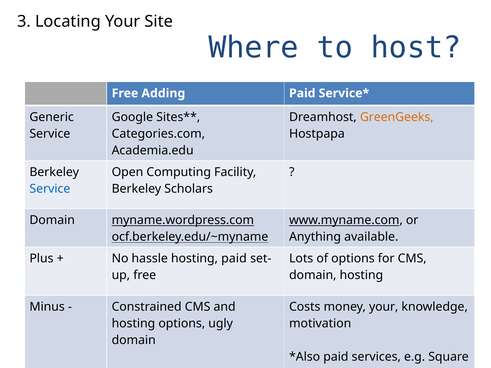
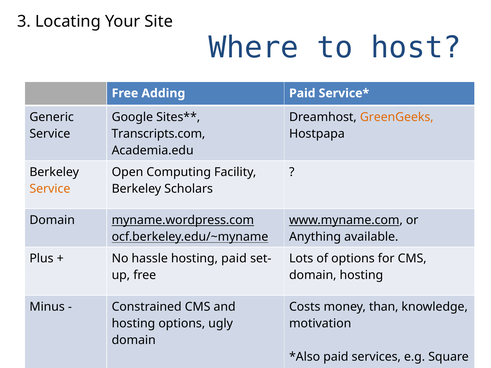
Categories.com: Categories.com -> Transcripts.com (158, 134)
Service colour: blue -> orange (50, 189)
money your: your -> than (384, 307)
